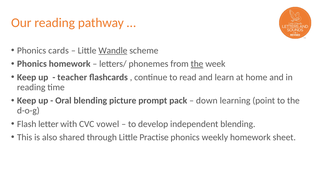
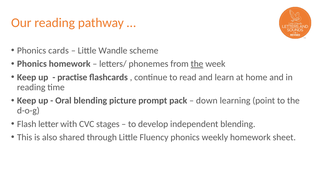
Wandle underline: present -> none (113, 50)
teacher: teacher -> practise (72, 77)
vowel: vowel -> stages (108, 124)
Practise: Practise -> Fluency (154, 137)
